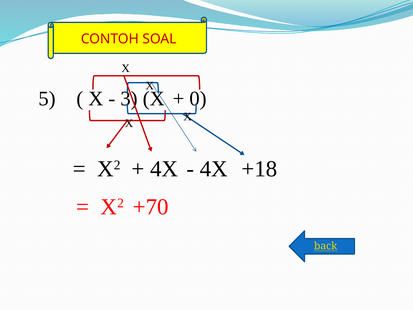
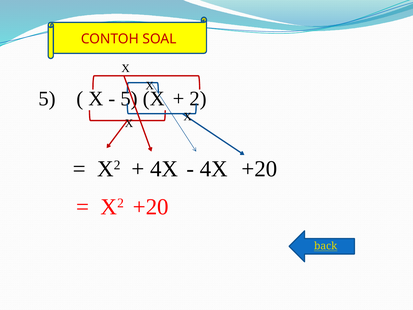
3: 3 -> 5 (129, 99)
0: 0 -> 2 (198, 99)
4X +18: +18 -> +20 (259, 169)
X2 +70: +70 -> +20 (151, 207)
